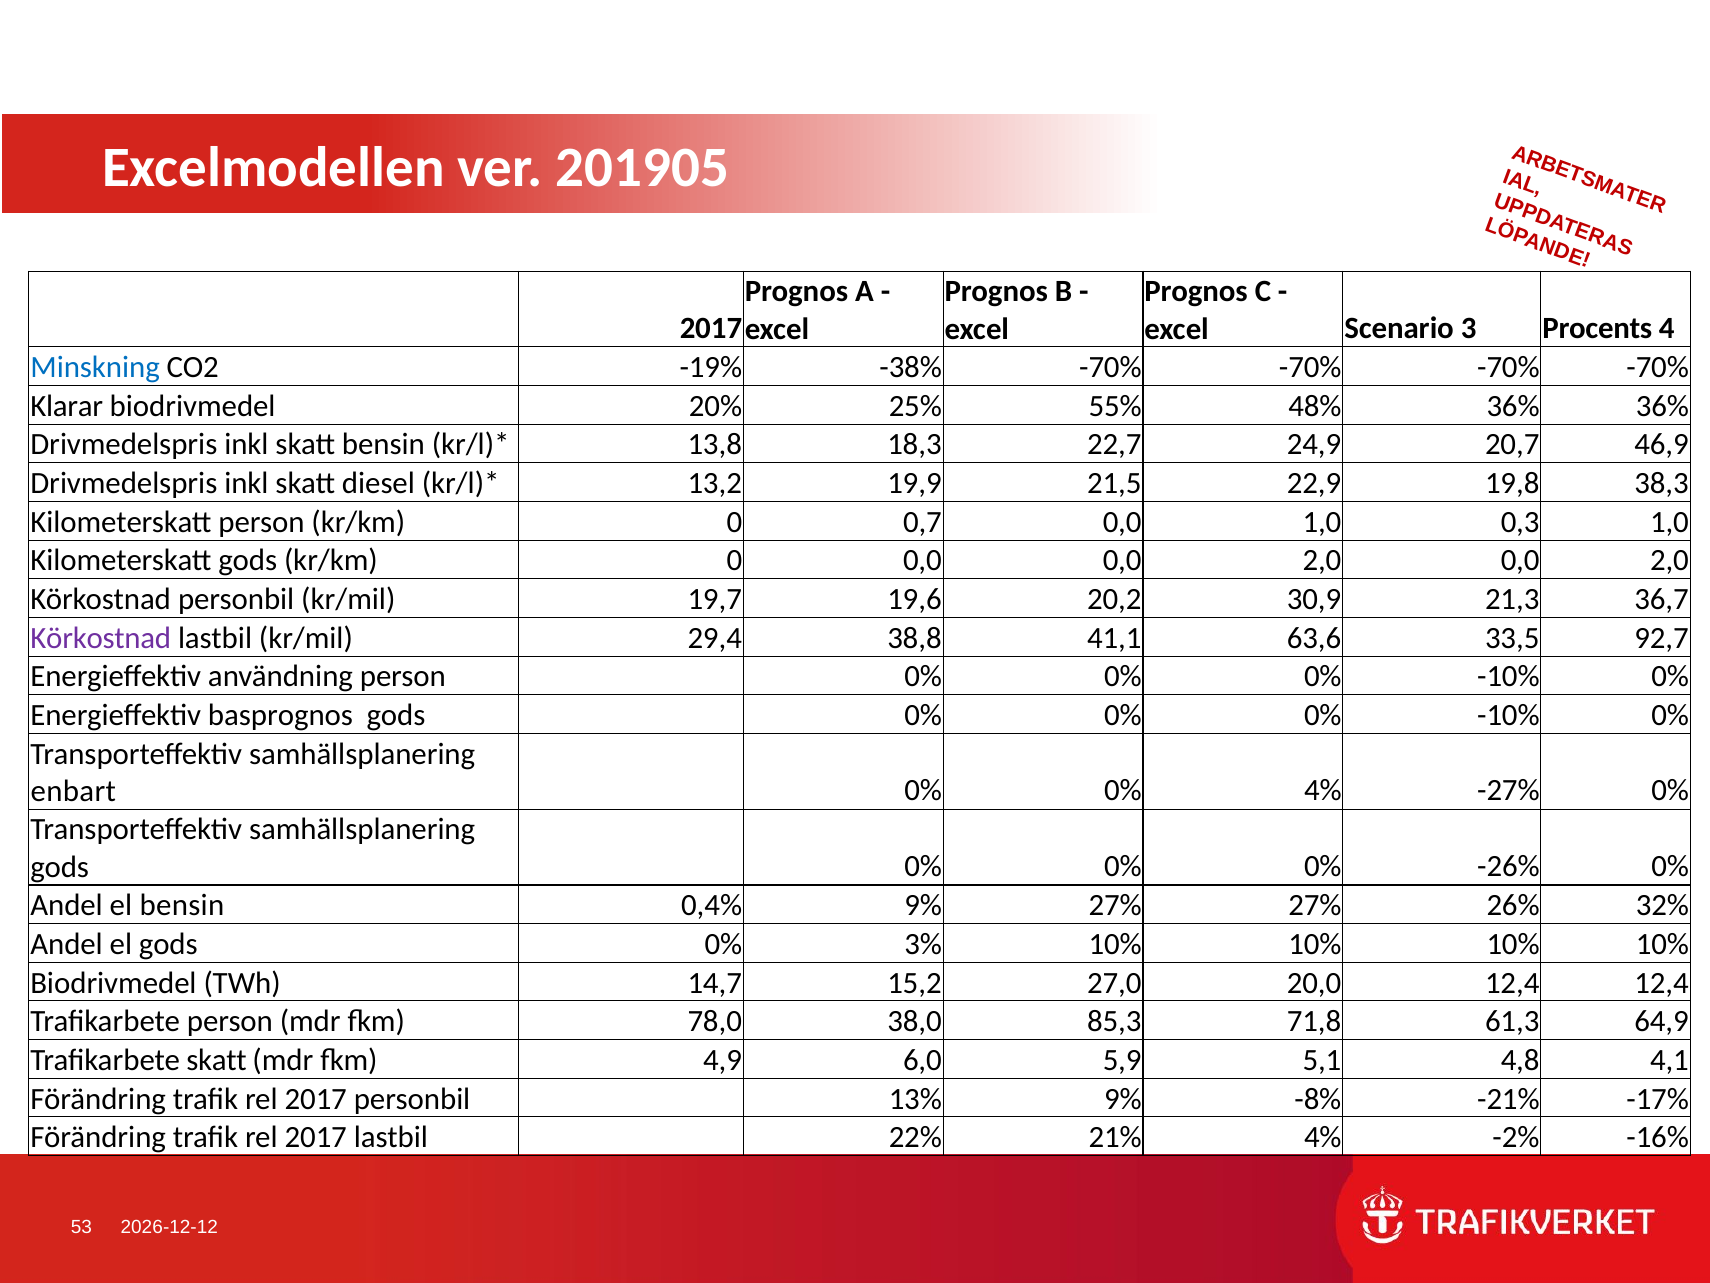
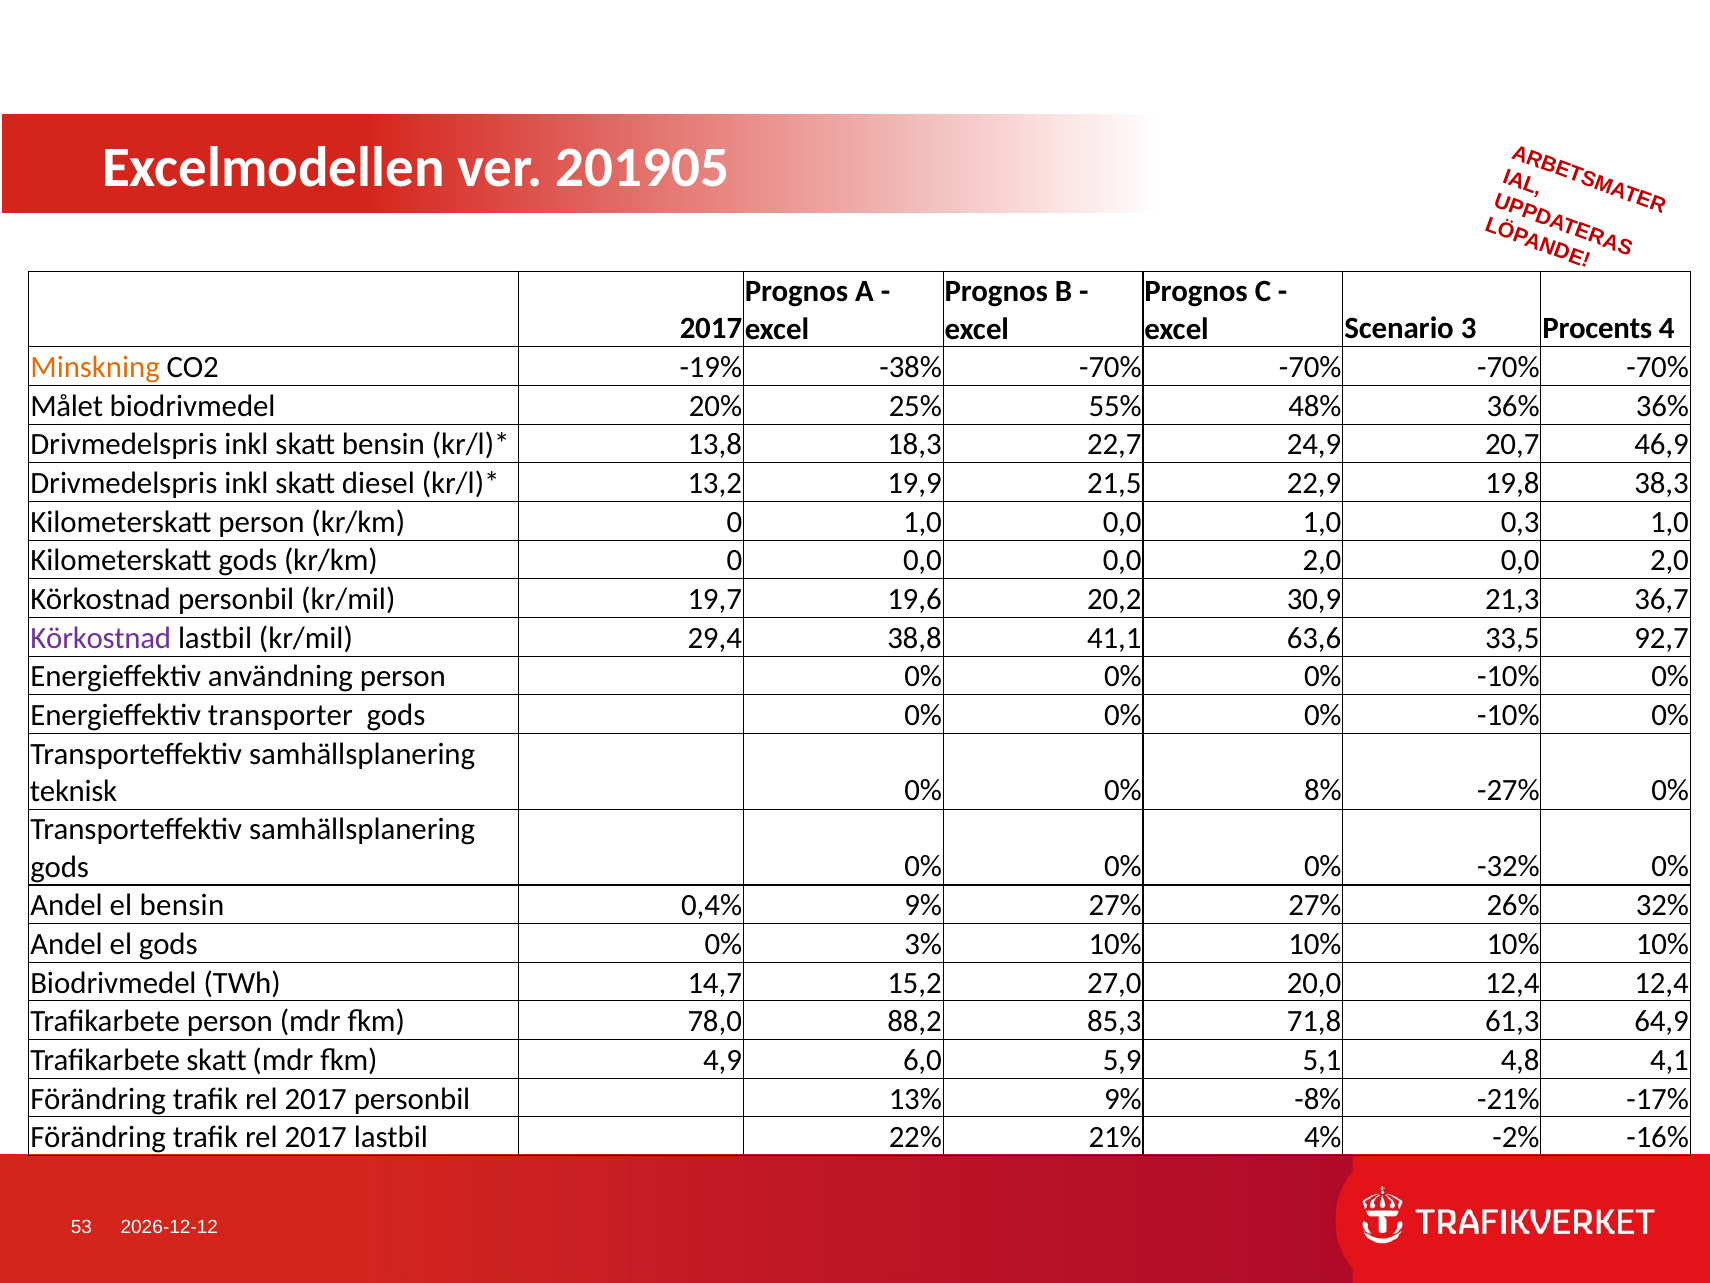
Minskning colour: blue -> orange (95, 367)
Klarar: Klarar -> Målet (67, 406)
0 0,7: 0,7 -> 1,0 (922, 522)
basprognos: basprognos -> transporter (280, 715)
enbart: enbart -> teknisk (74, 791)
0% 4%: 4% -> 8% (1323, 790)
-26%: -26% -> -32% (1508, 866)
38,0: 38,0 -> 88,2 (915, 1021)
